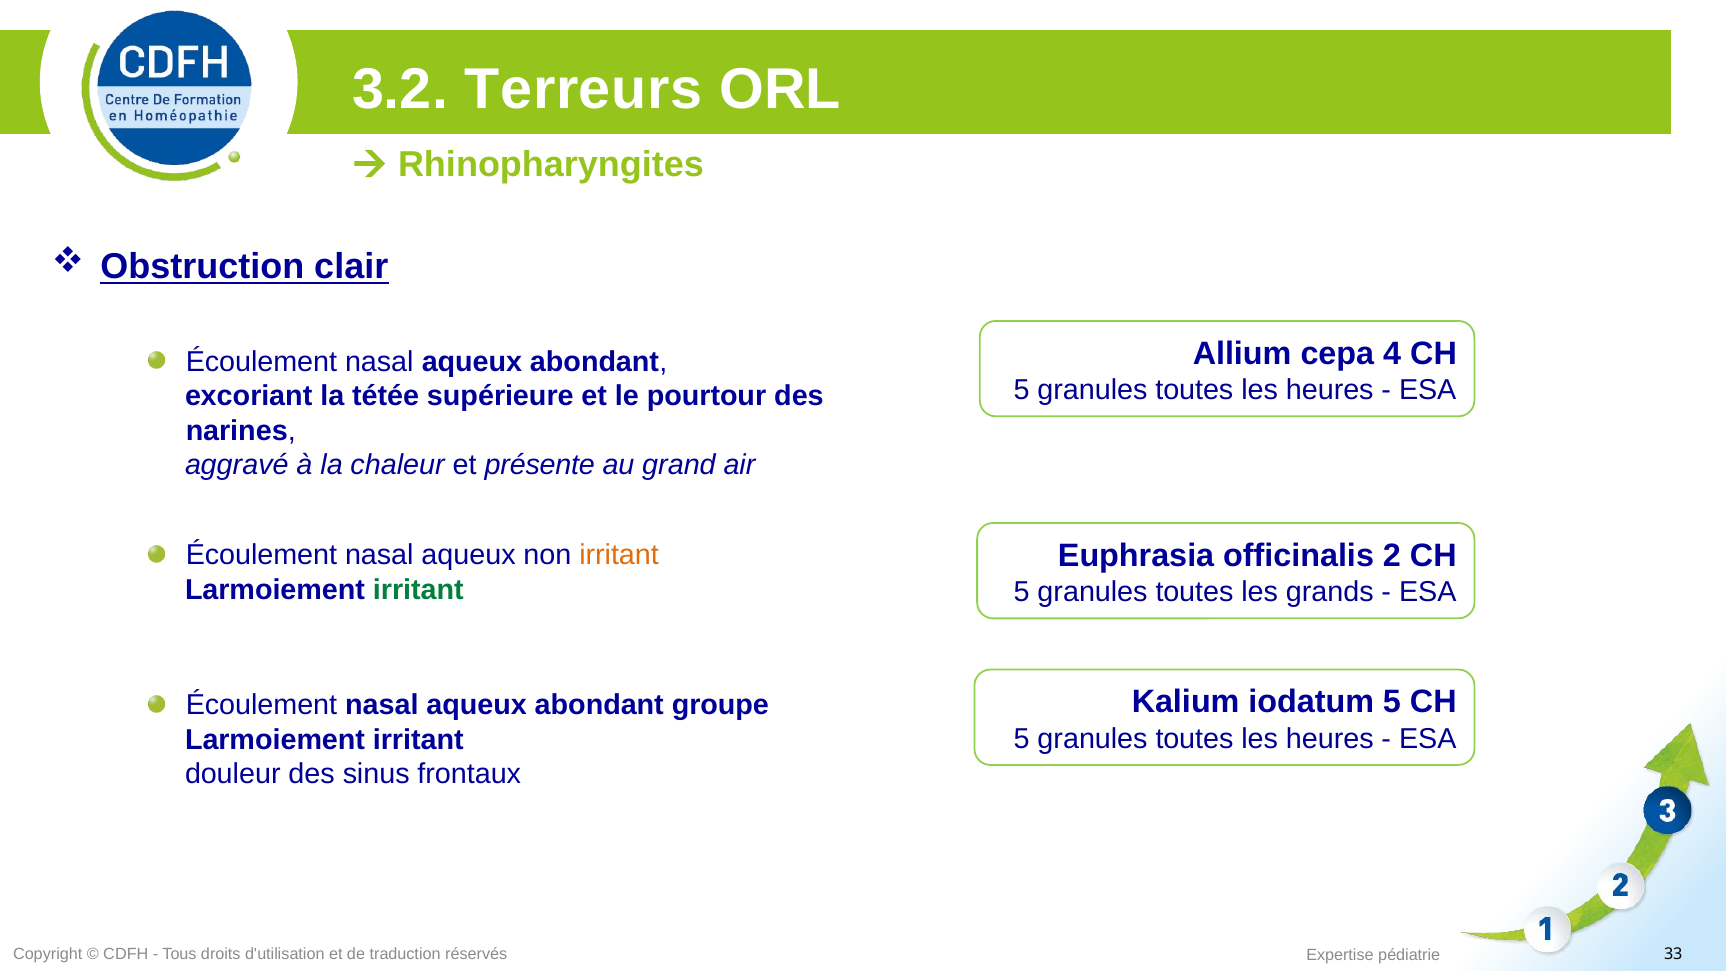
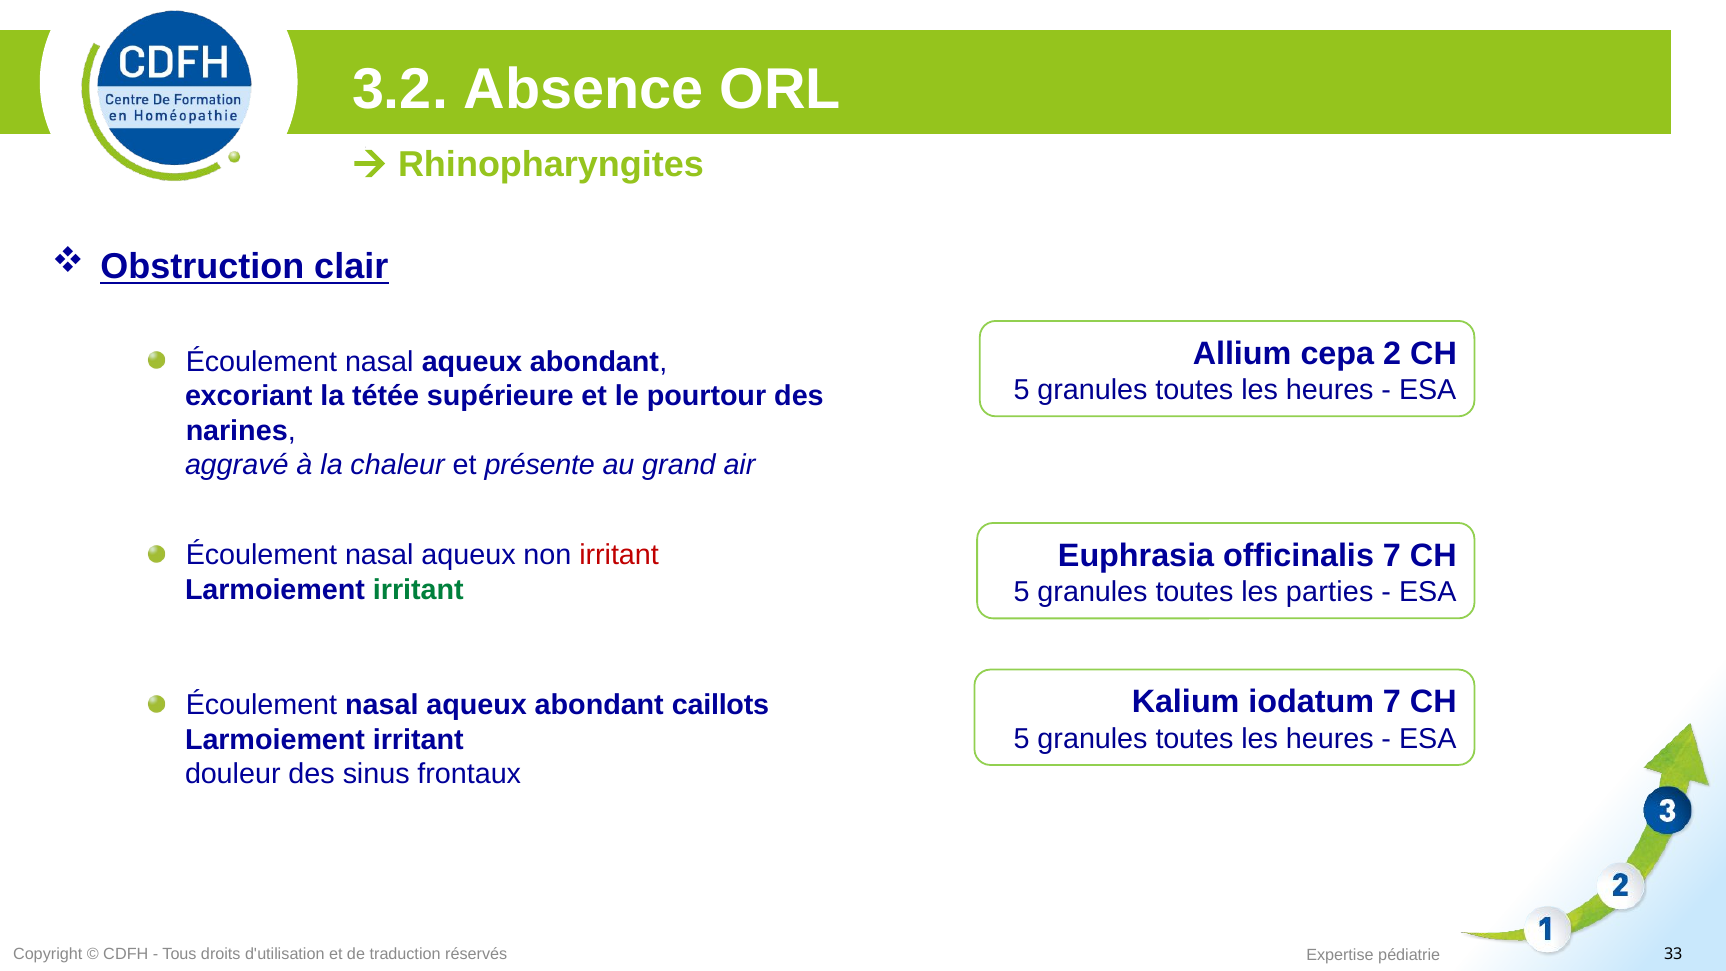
Terreurs: Terreurs -> Absence (584, 89)
4: 4 -> 2 (1392, 354)
officinalis 2: 2 -> 7 (1392, 556)
irritant colour: orange -> red (619, 555)
grands: grands -> parties (1330, 592)
iodatum 5: 5 -> 7 (1392, 702)
groupe: groupe -> caillots (720, 705)
